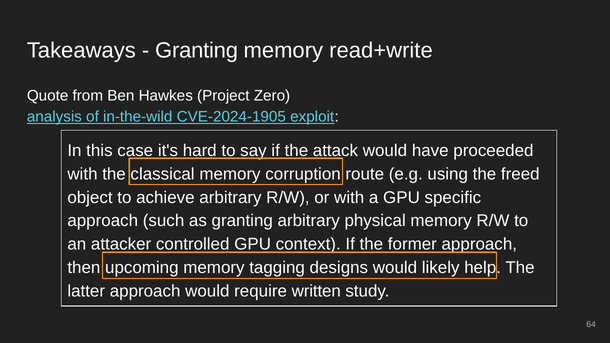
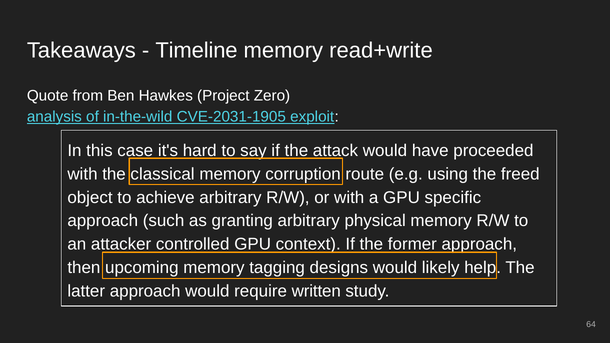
Granting: Granting -> Timeline (197, 51)
CVE-2024-1905: CVE-2024-1905 -> CVE-2031-1905 (231, 117)
